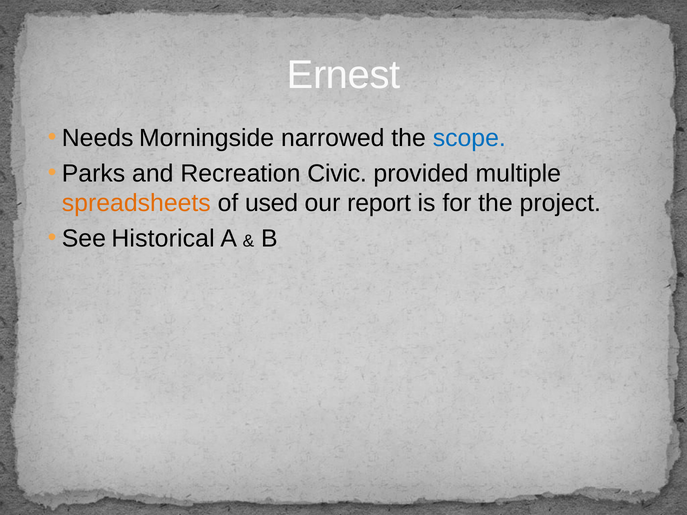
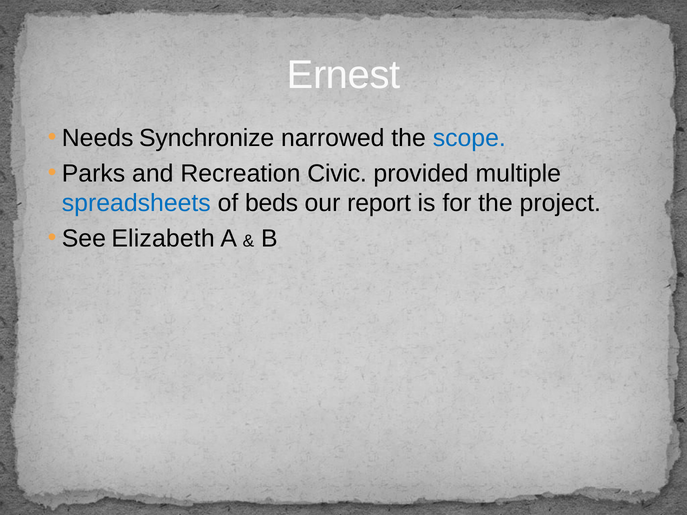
Morningside: Morningside -> Synchronize (207, 138)
spreadsheets colour: orange -> blue (136, 203)
used: used -> beds (272, 203)
Historical: Historical -> Elizabeth (163, 239)
